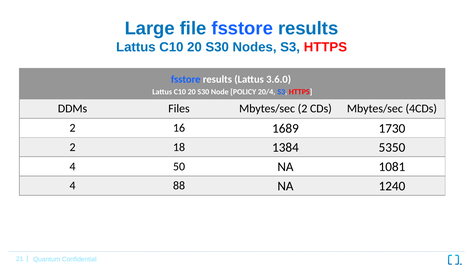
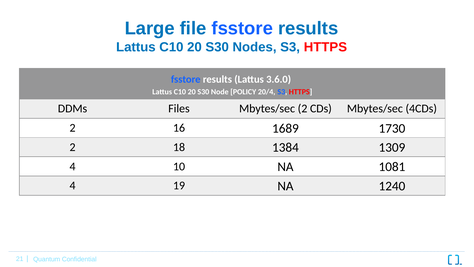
5350: 5350 -> 1309 (392, 147)
50: 50 -> 10 (179, 166)
88: 88 -> 19 (179, 185)
